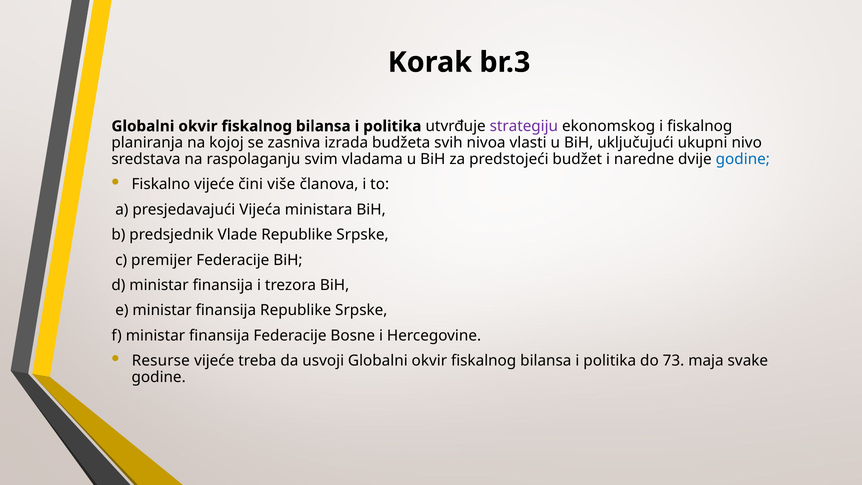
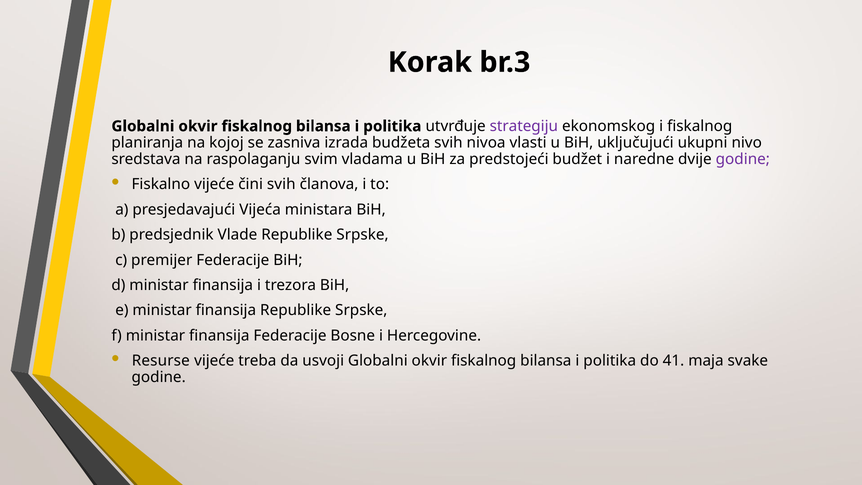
godine colour: blue -> purple (743, 159)
čini više: više -> svih (281, 184)
73: 73 -> 41 (673, 361)
